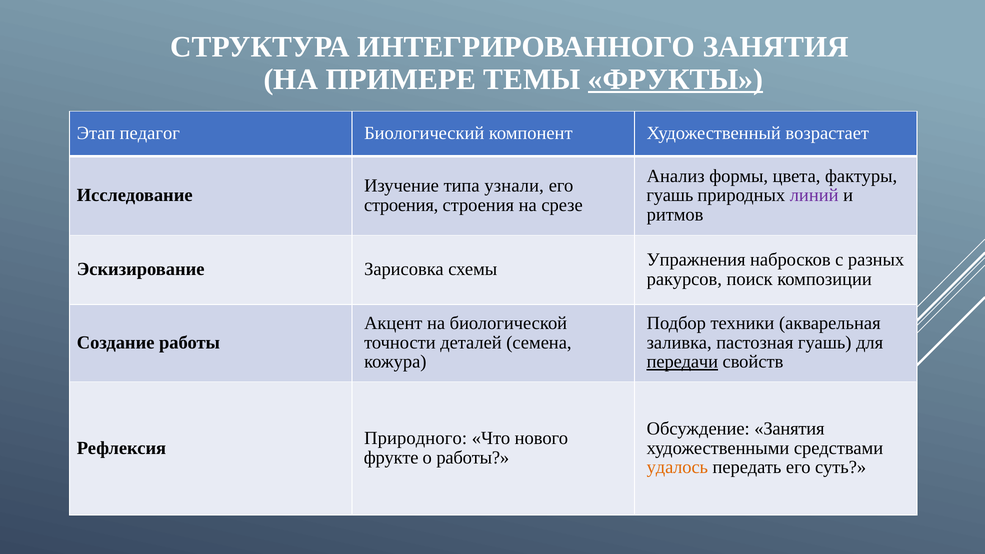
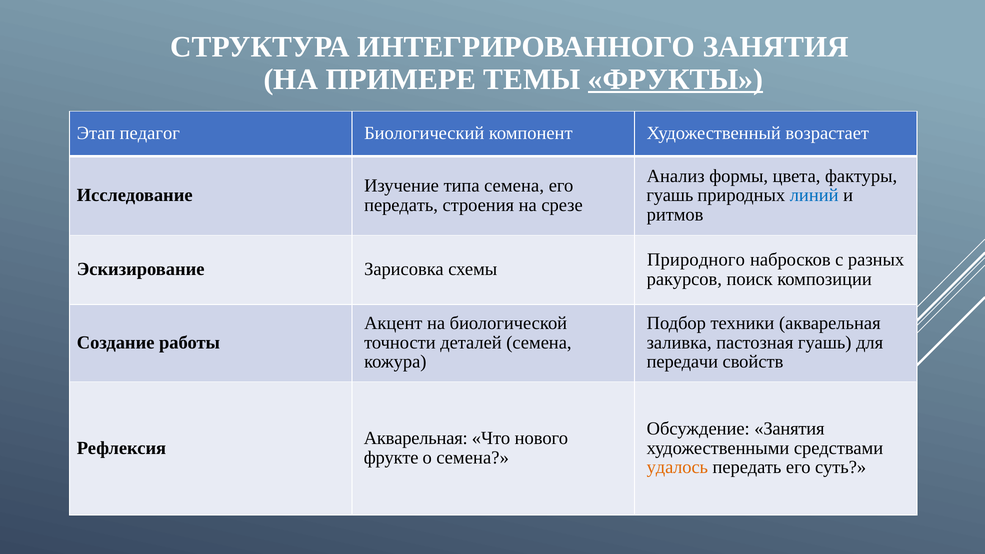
типа узнали: узнали -> семена (514, 186)
линий colour: purple -> blue (814, 195)
строения: строения -> передать (401, 205)
Упражнения: Упражнения -> Природного (696, 260)
передачи underline: present -> none (682, 362)
Природного: Природного -> Акварельная (416, 438)
о работы: работы -> семена (473, 458)
